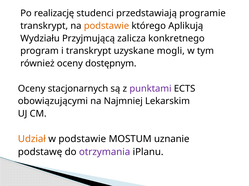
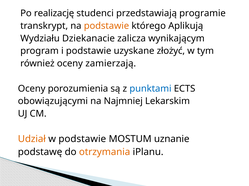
Przyjmującą: Przyjmującą -> Dziekanacie (88, 39)
konkretnego: konkretnego -> wynikającym (176, 39)
i transkrypt: transkrypt -> podstawie (89, 51)
mogli: mogli -> złożyć (171, 51)
dostępnym: dostępnym -> zamierzają (111, 64)
stacjonarnych: stacjonarnych -> porozumienia (78, 89)
punktami colour: purple -> blue (150, 89)
otrzymania colour: purple -> orange (105, 152)
